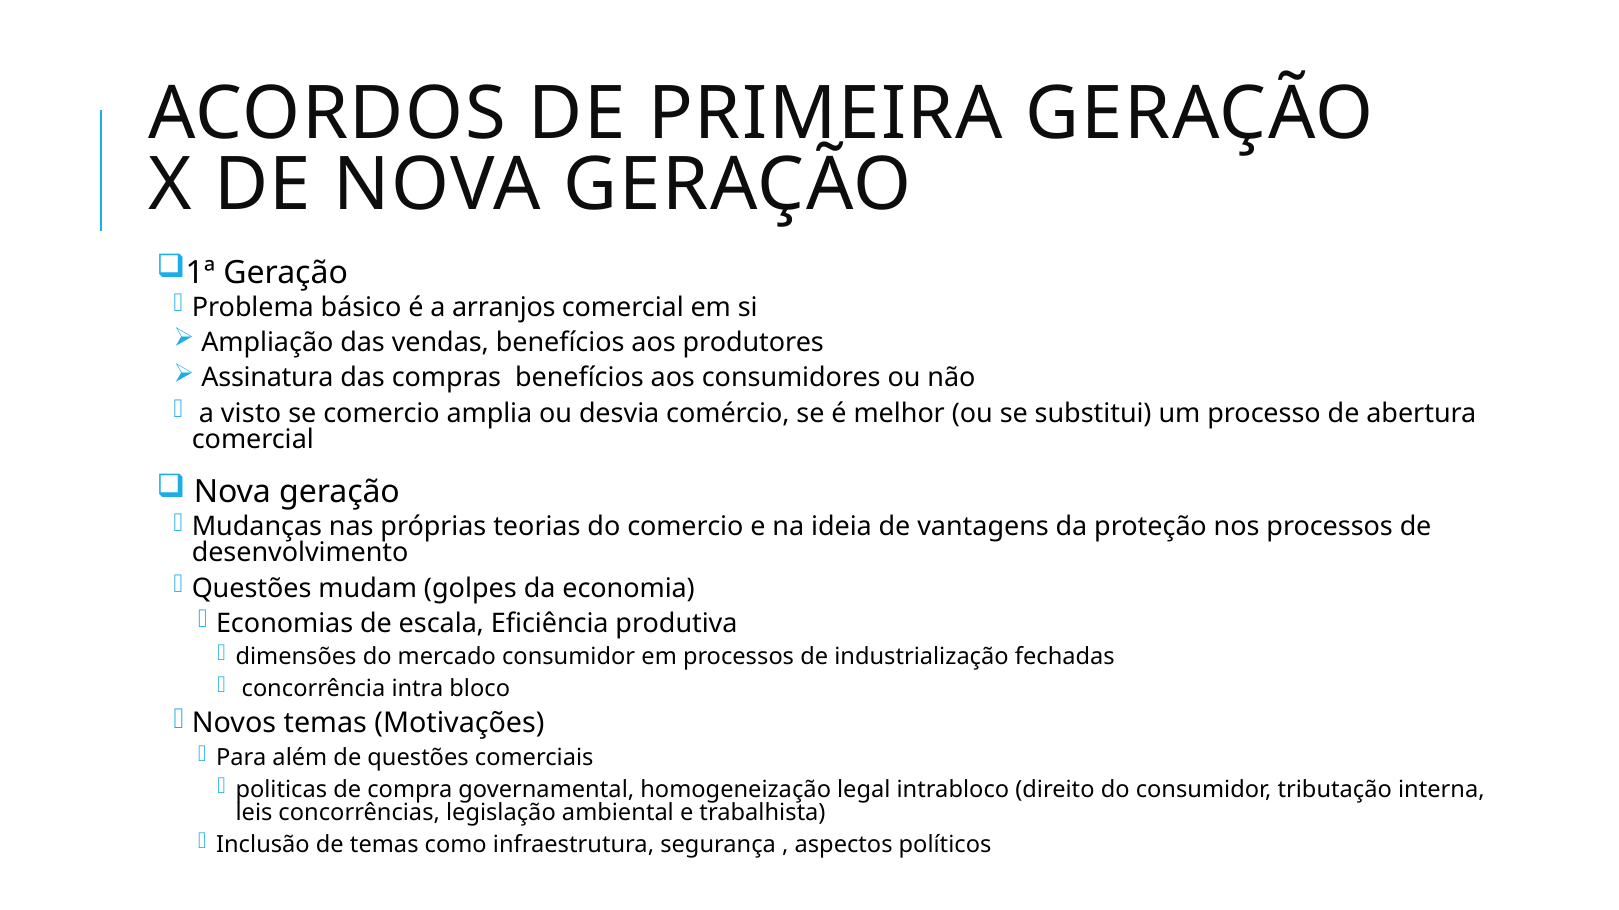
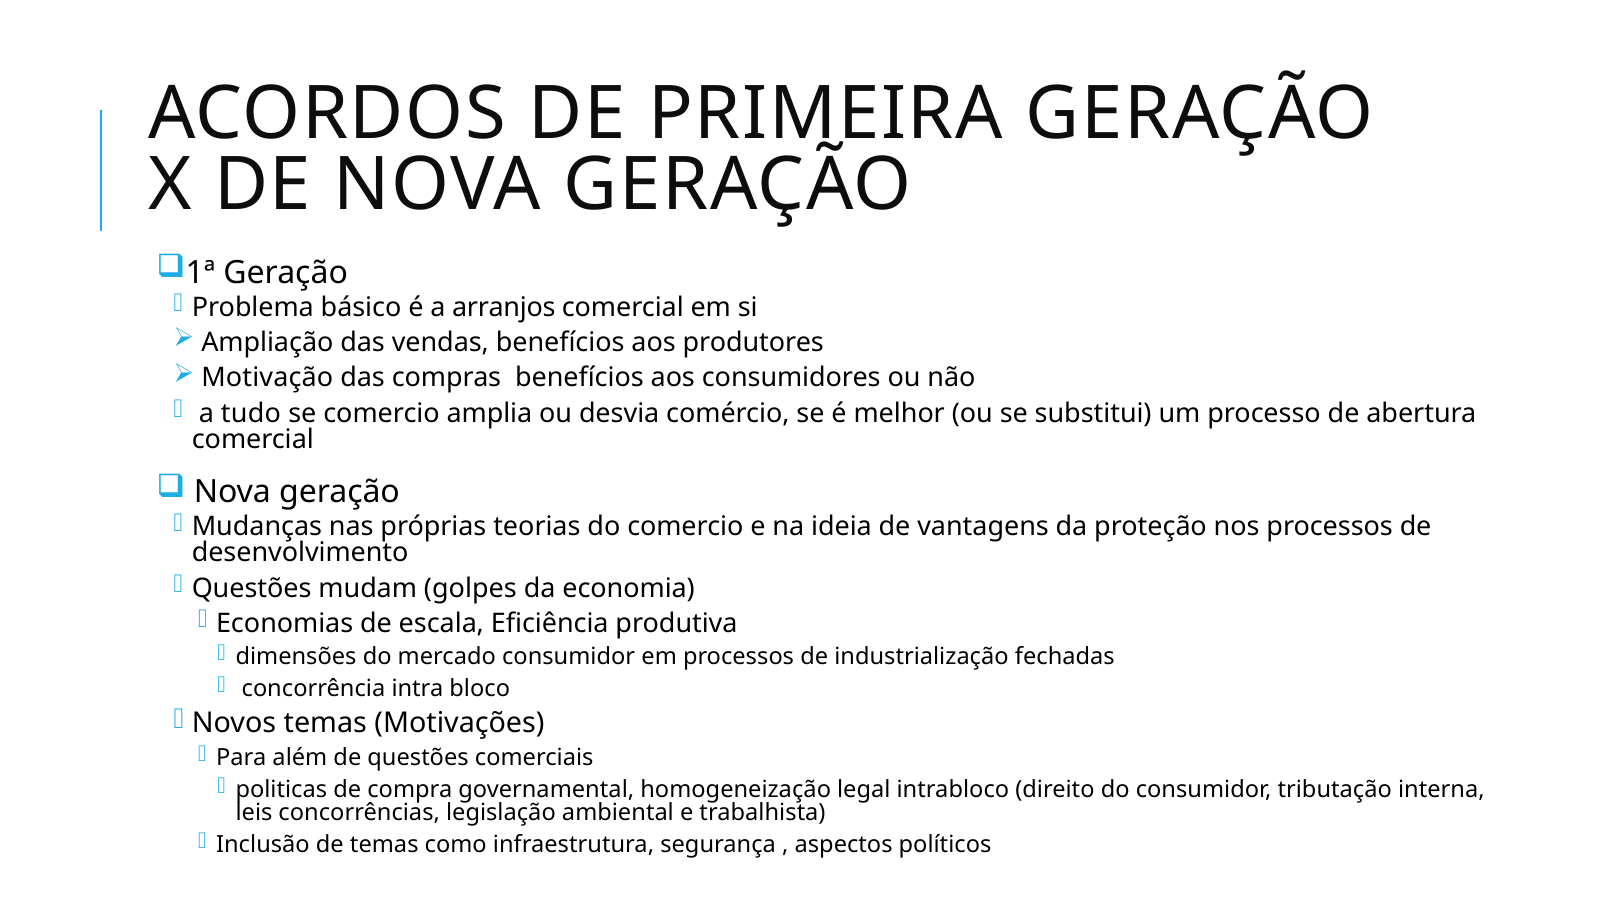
Assinatura: Assinatura -> Motivação (267, 378)
visto: visto -> tudo (251, 414)
